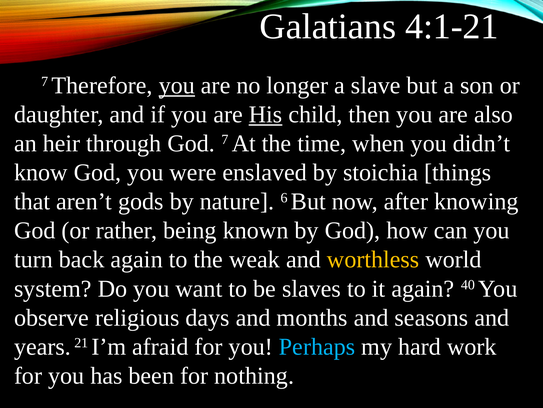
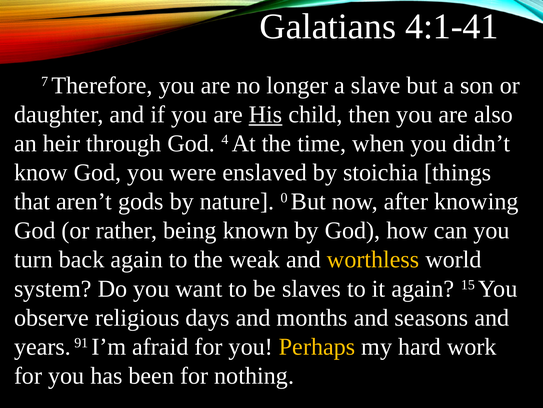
4:1-21: 4:1-21 -> 4:1-41 (452, 27)
you underline: present -> none (177, 85)
God 7: 7 -> 4 (225, 139)
6: 6 -> 0 (284, 197)
40: 40 -> 15 (468, 284)
21: 21 -> 91 (81, 342)
Perhaps colour: light blue -> yellow (317, 346)
